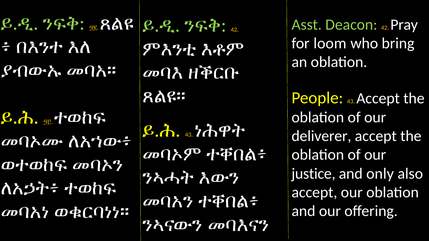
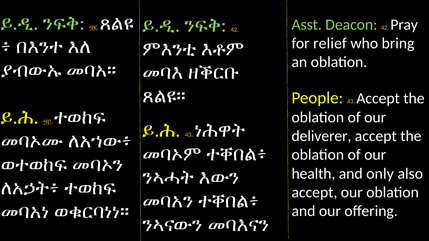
loom: loom -> relief (330, 43)
justice: justice -> health (313, 174)
